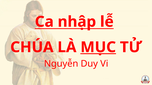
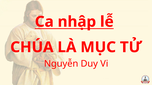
MỤC underline: present -> none (98, 47)
